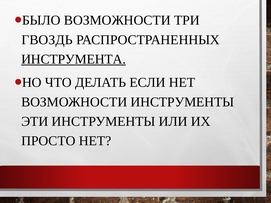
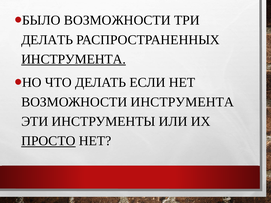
ГВОЗДЬ: ГВОЗДЬ -> ДЕЛАТЬ (47, 40)
ВОЗМОЖНОСТИ ИНСТРУМЕНТЫ: ИНСТРУМЕНТЫ -> ИНСТРУМЕНТА (182, 102)
ПРОСТО underline: none -> present (48, 141)
